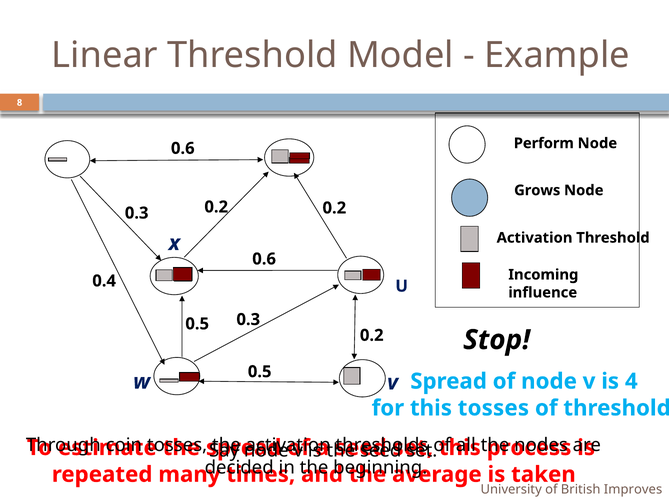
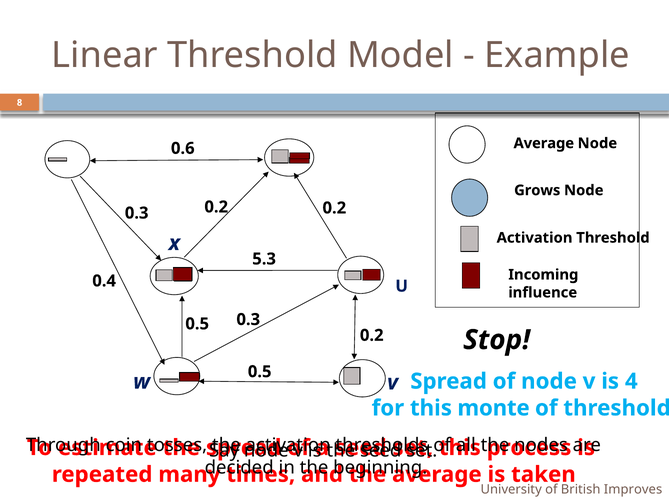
Perform: Perform -> Average (544, 143)
0.6: 0.6 -> 5.3 (264, 259)
this tosses: tosses -> monte (494, 408)
